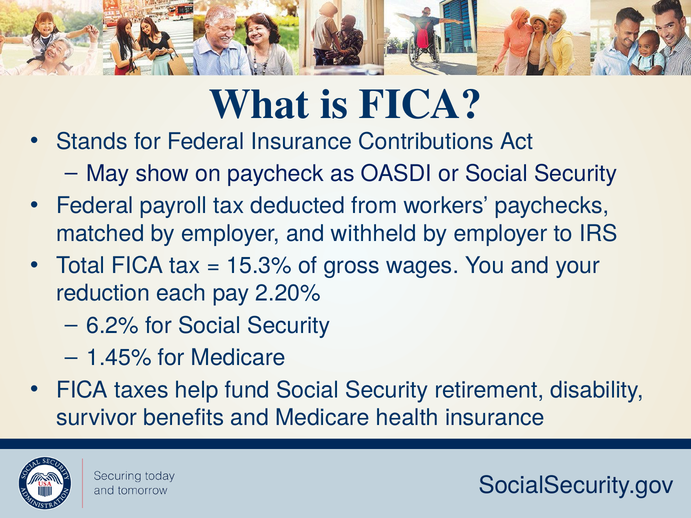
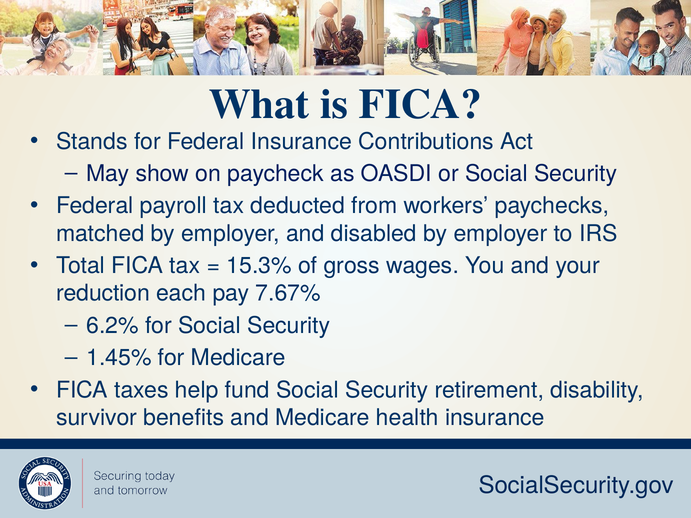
withheld: withheld -> disabled (374, 234)
2.20%: 2.20% -> 7.67% (288, 293)
